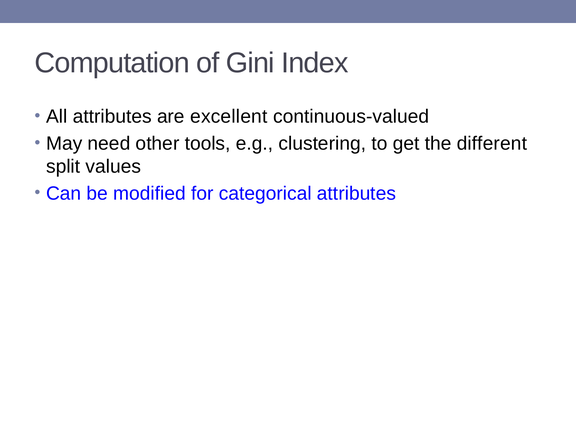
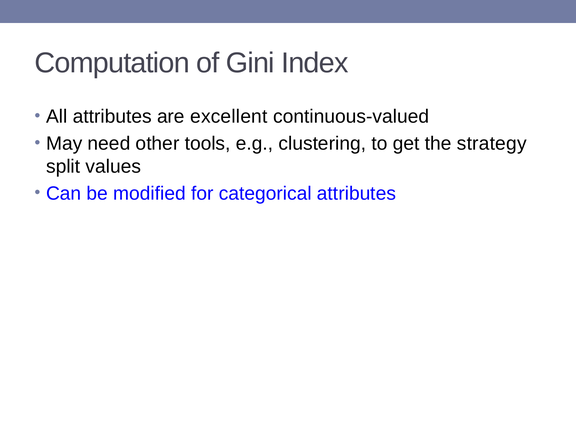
different: different -> strategy (492, 143)
